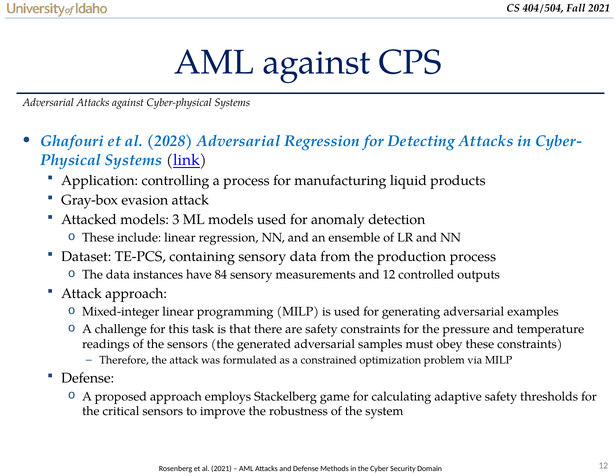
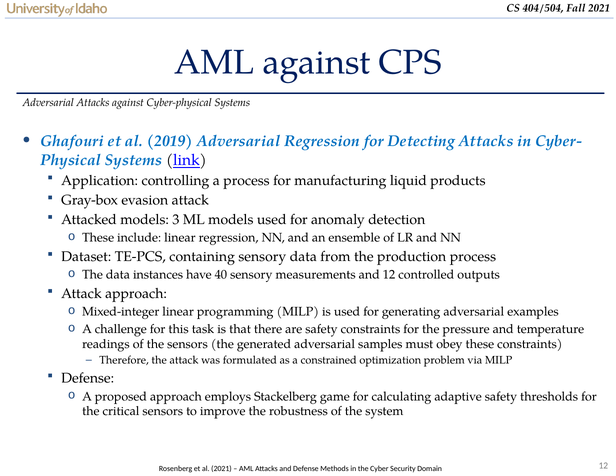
2028: 2028 -> 2019 (170, 141)
84: 84 -> 40 (221, 275)
